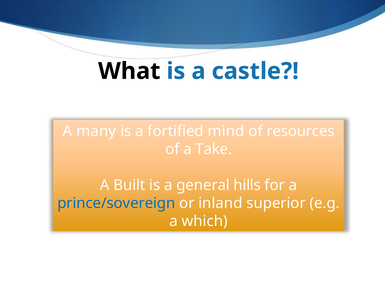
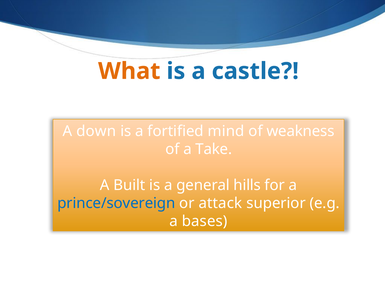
What colour: black -> orange (129, 71)
many: many -> down (96, 131)
resources: resources -> weakness (300, 131)
inland: inland -> attack (220, 203)
which: which -> bases (205, 221)
